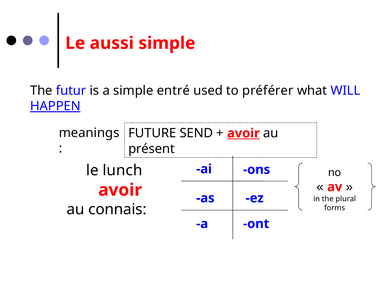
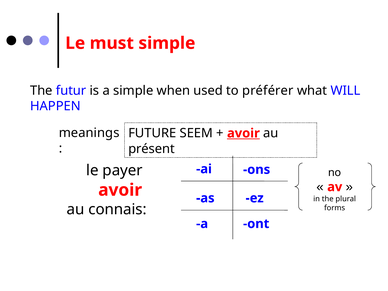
aussi: aussi -> must (112, 43)
entré: entré -> when (173, 91)
HAPPEN underline: present -> none (55, 106)
SEND: SEND -> SEEM (196, 133)
lunch: lunch -> payer (123, 170)
